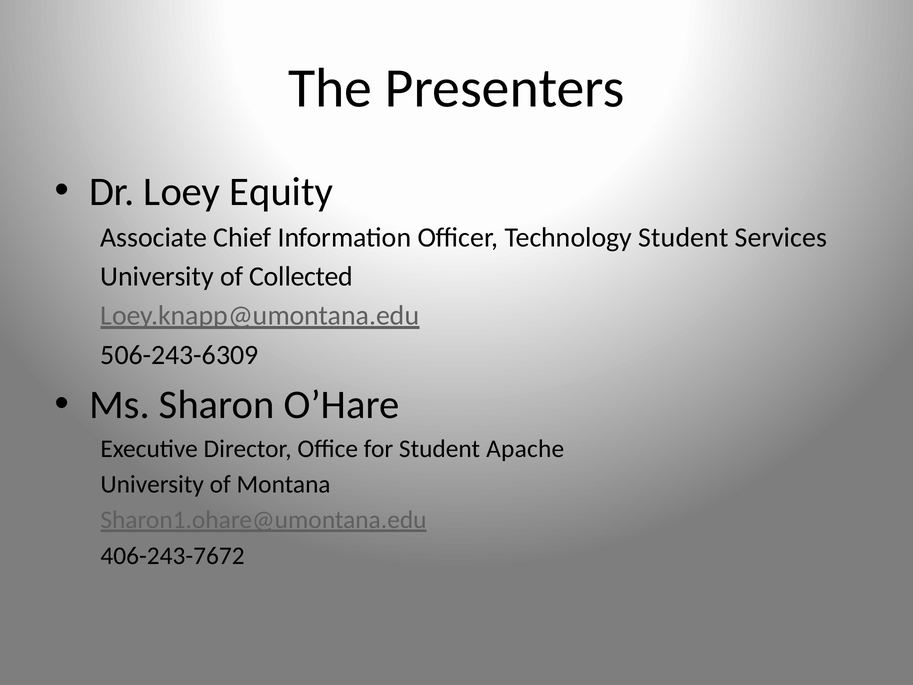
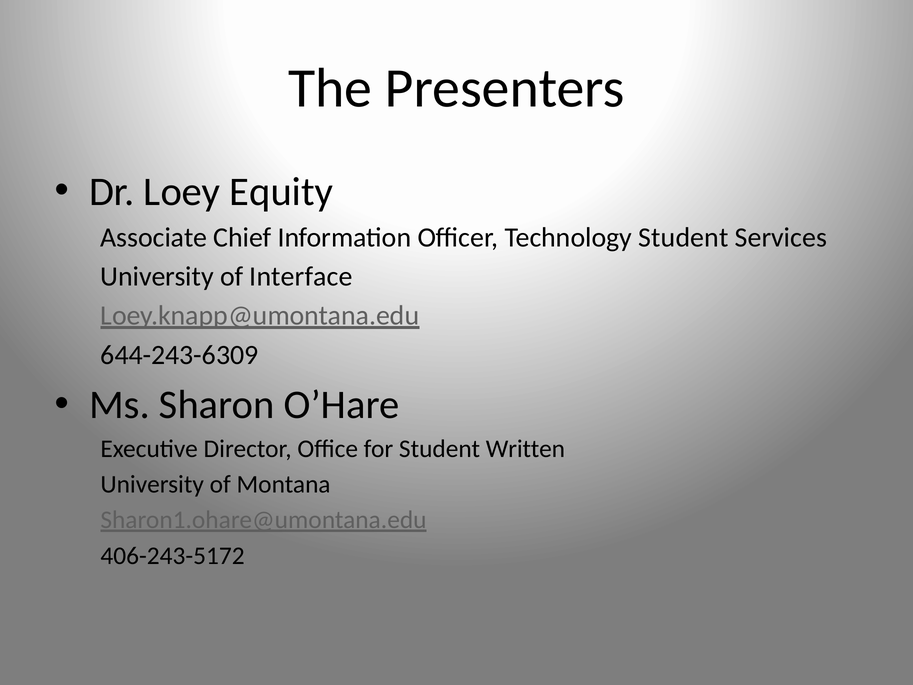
Collected: Collected -> Interface (301, 276)
506-243-6309: 506-243-6309 -> 644-243-6309 (179, 355)
Apache: Apache -> Written (525, 449)
406-243-7672: 406-243-7672 -> 406-243-5172 (173, 556)
